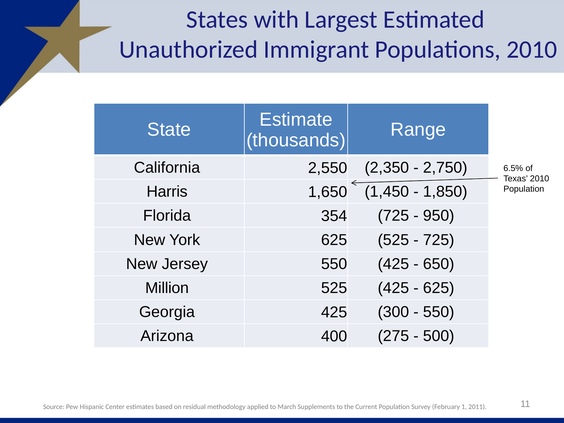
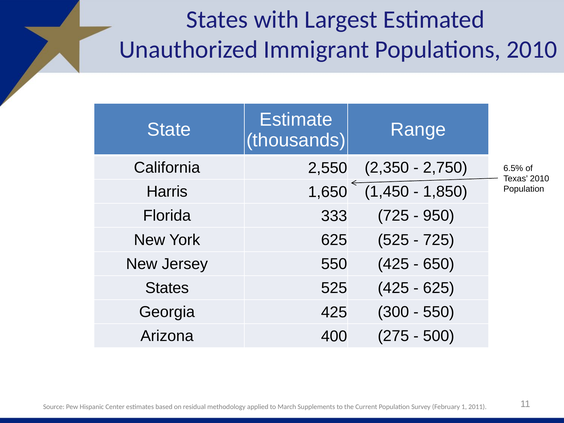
354: 354 -> 333 (334, 216)
Million: Million -> States (167, 288)
